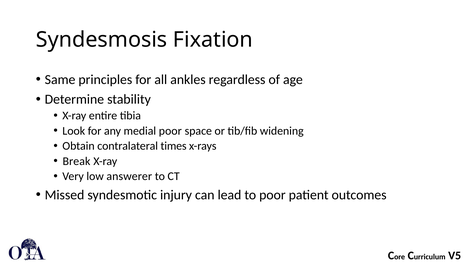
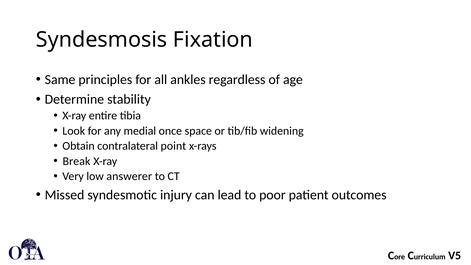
medial poor: poor -> once (170, 131)
times: times -> point (173, 146)
